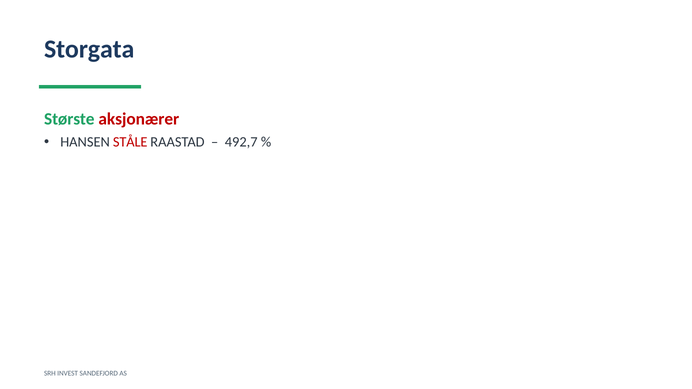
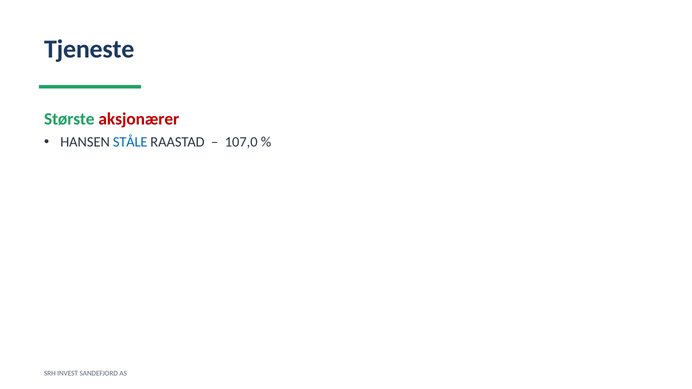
Storgata: Storgata -> Tjeneste (89, 49)
STÅLE colour: red -> blue (130, 142)
492,7: 492,7 -> 107,0 (241, 142)
